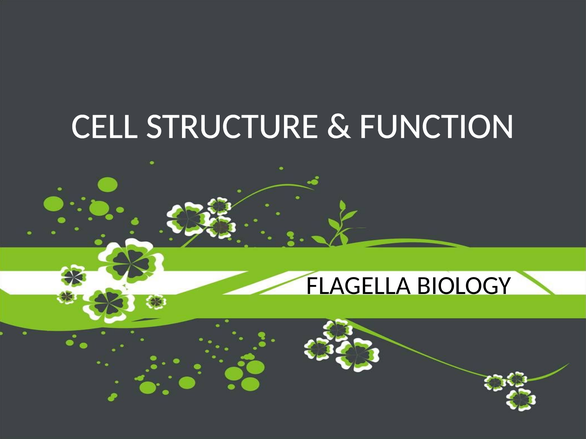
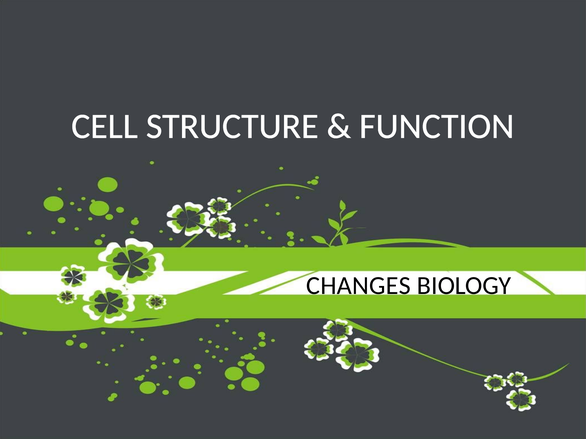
FLAGELLA: FLAGELLA -> CHANGES (359, 286)
